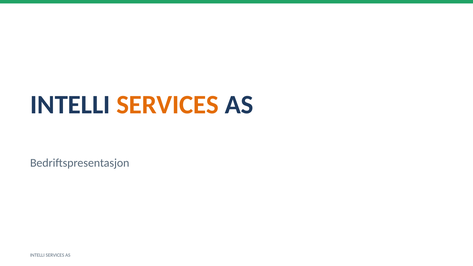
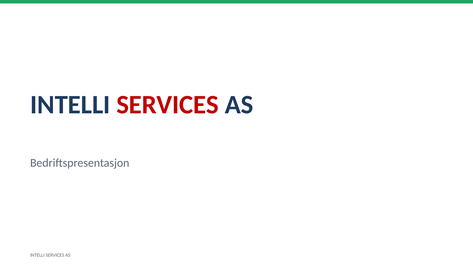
SERVICES colour: orange -> red (168, 105)
